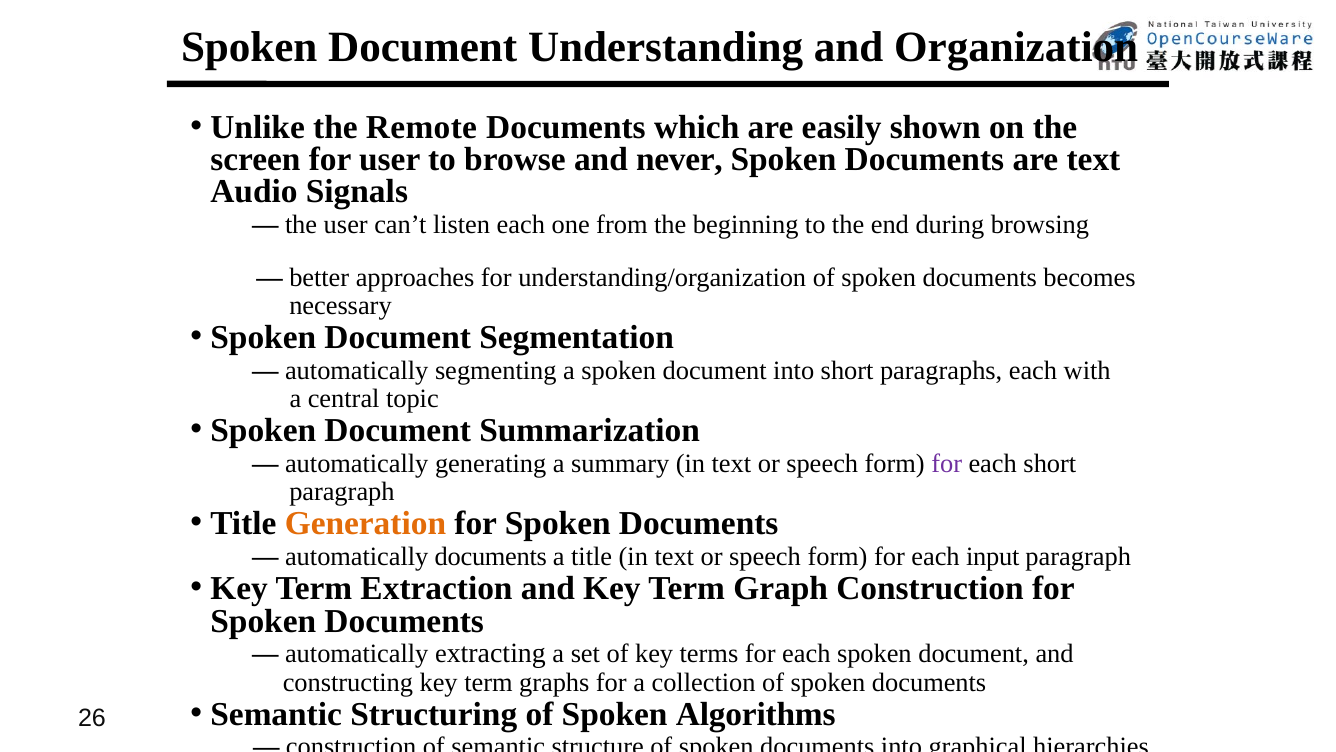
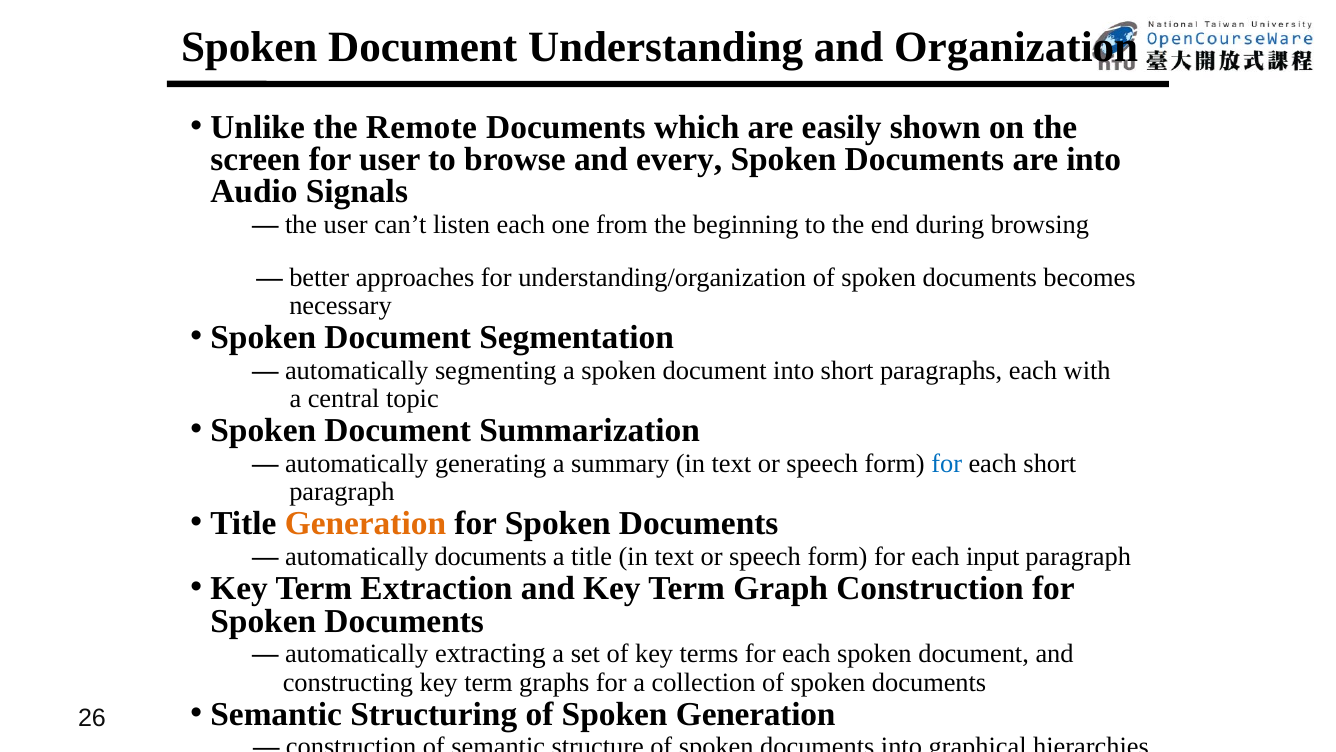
never: never -> every (679, 159)
are text: text -> into (1094, 159)
for colour: purple -> blue (947, 464)
Spoken Algorithms: Algorithms -> Generation (756, 714)
